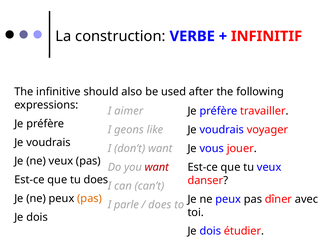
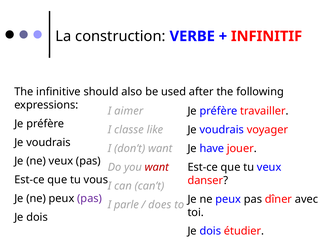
geons: geons -> classe (129, 129)
vous: vous -> have (212, 148)
tu does: does -> vous (96, 179)
pas colour: orange -> purple (90, 198)
